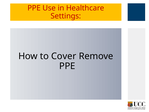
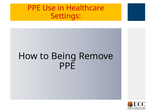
Cover: Cover -> Being (64, 56)
